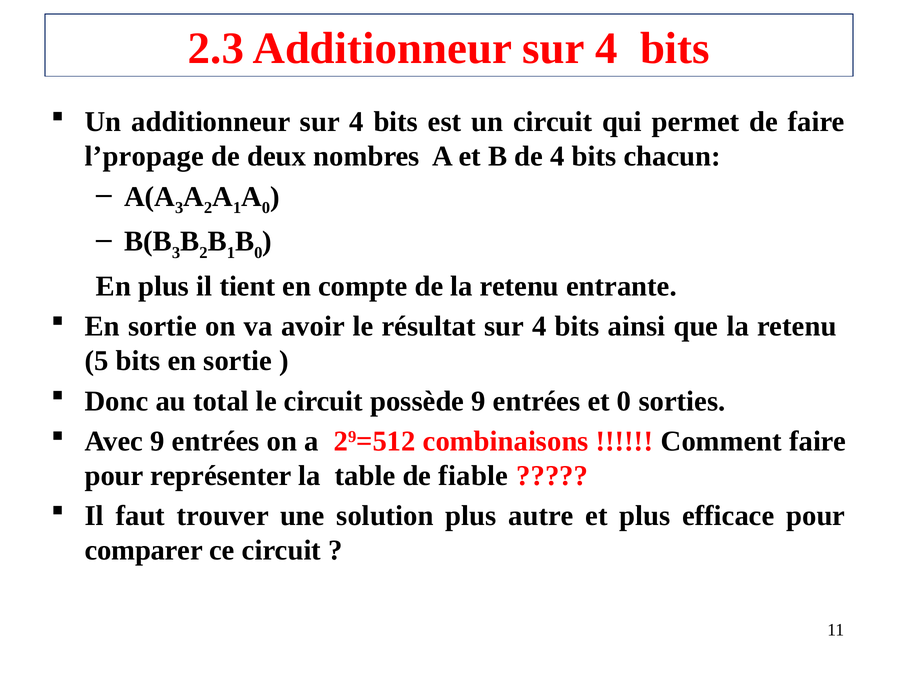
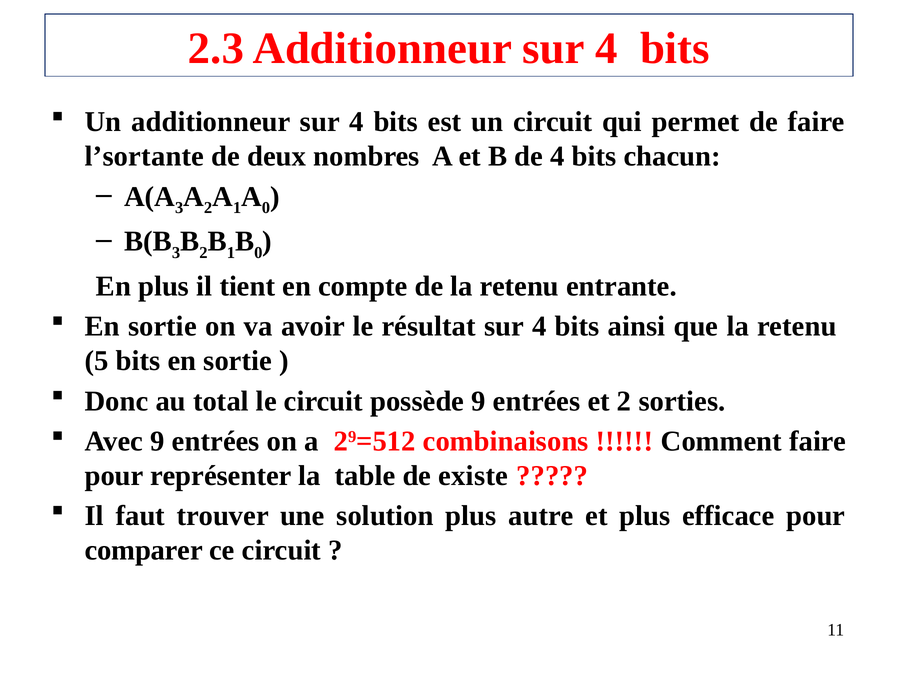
l’propage: l’propage -> l’sortante (144, 156)
et 0: 0 -> 2 (624, 401)
fiable: fiable -> existe (473, 475)
